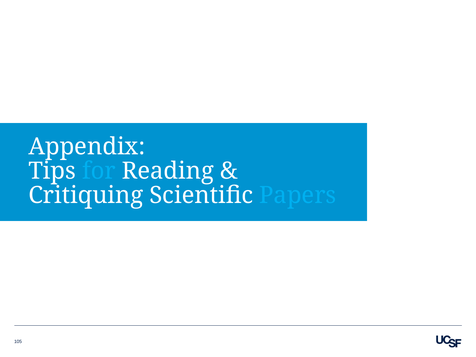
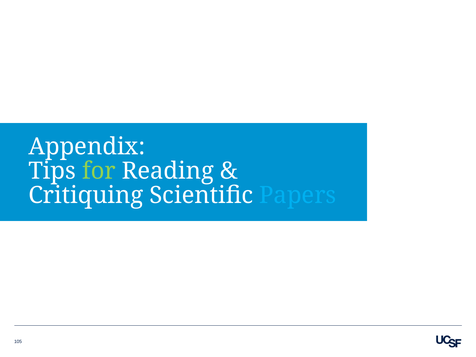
for colour: light blue -> light green (99, 171)
